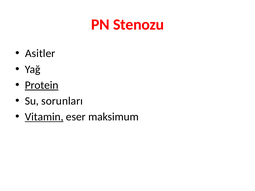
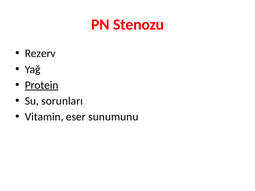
Asitler: Asitler -> Rezerv (40, 53)
Vitamin underline: present -> none (44, 117)
maksimum: maksimum -> sunumunu (113, 117)
